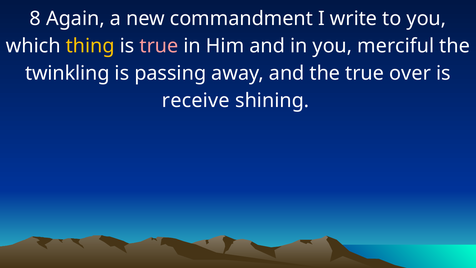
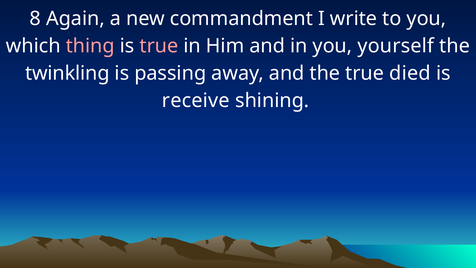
thing colour: yellow -> pink (90, 46)
merciful: merciful -> yourself (396, 46)
over: over -> died (410, 73)
